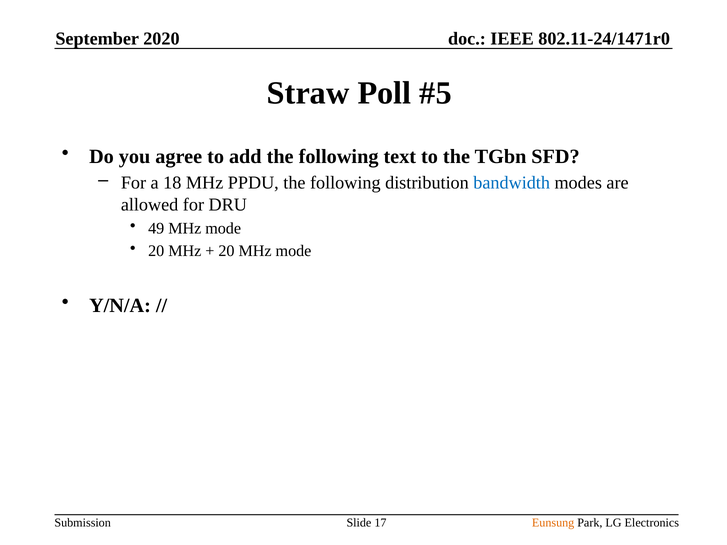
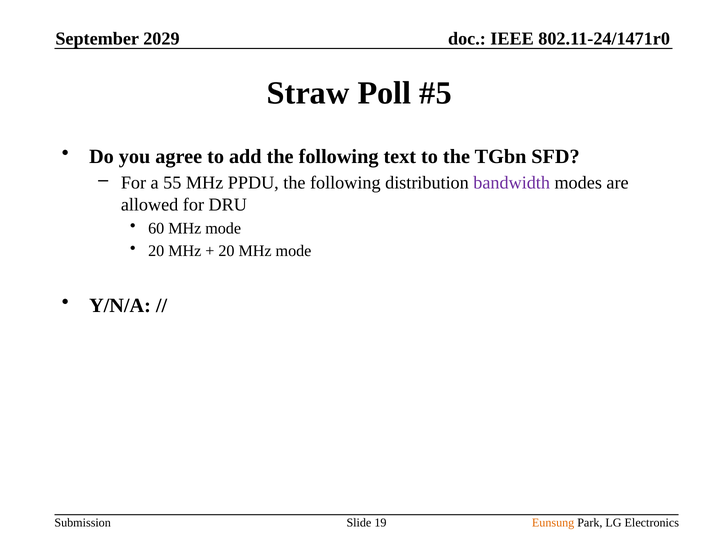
2020: 2020 -> 2029 (161, 39)
18: 18 -> 55 (172, 183)
bandwidth colour: blue -> purple (512, 183)
49: 49 -> 60 (156, 229)
17: 17 -> 19 (380, 523)
